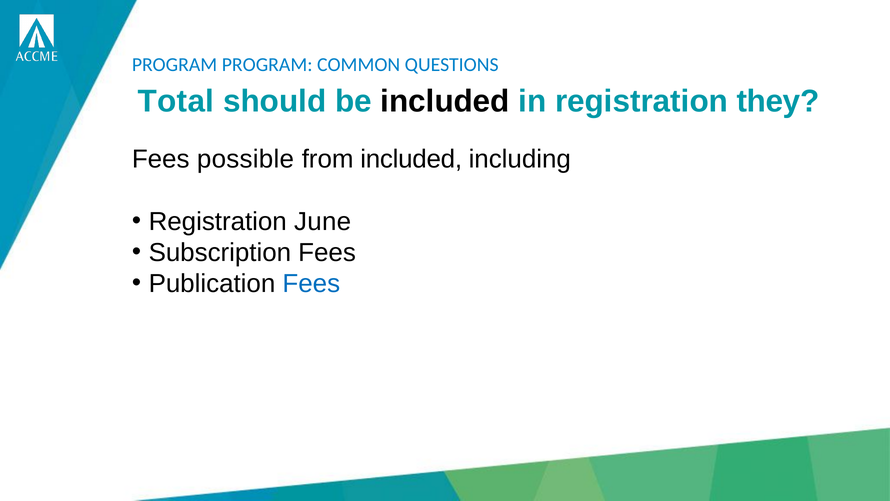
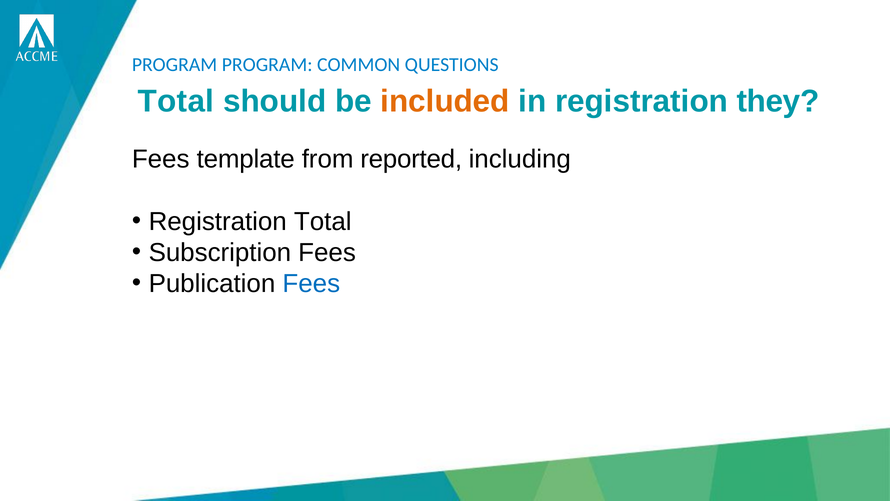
included colour: black -> orange (445, 101)
possible: possible -> template (246, 159)
from included: included -> reported (411, 159)
Registration June: June -> Total (323, 221)
